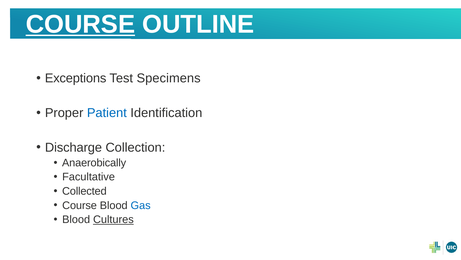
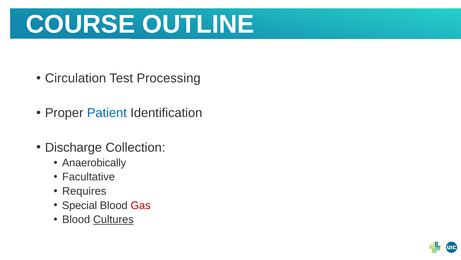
COURSE underline: present -> none (80, 24)
Exceptions: Exceptions -> Circulation (76, 78)
Specimens: Specimens -> Processing (169, 78)
Collected: Collected -> Requires (84, 191)
Course: Course -> Special (80, 205)
Gas colour: blue -> red (141, 205)
